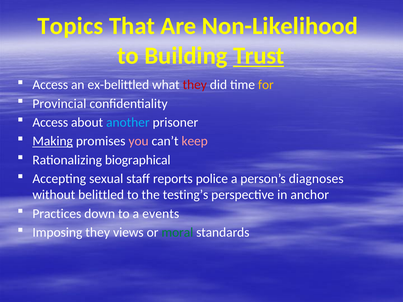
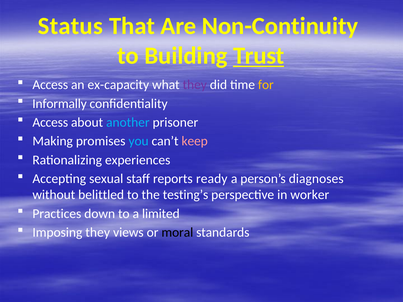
Topics: Topics -> Status (70, 26)
Non-Likelihood: Non-Likelihood -> Non-Continuity (280, 26)
ex-belittled: ex-belittled -> ex-capacity (118, 85)
they colour: red -> purple (195, 85)
Provincial: Provincial -> Informally (60, 104)
Making underline: present -> none (53, 141)
you colour: pink -> light blue (139, 141)
biographical: biographical -> experiences (138, 160)
police: police -> ready (212, 179)
anchor: anchor -> worker (310, 195)
events: events -> limited (161, 214)
moral colour: green -> black (177, 233)
